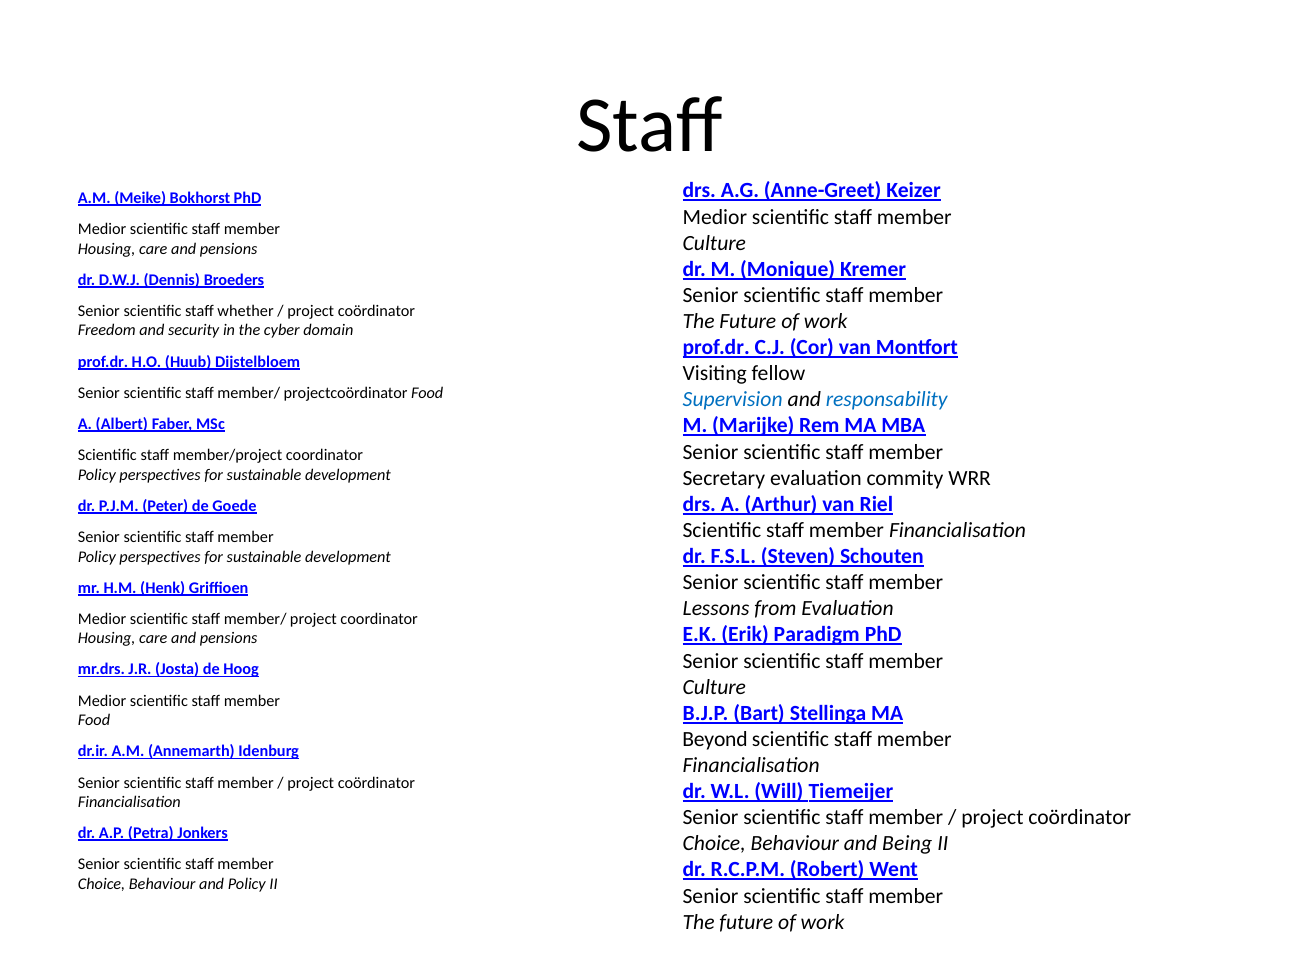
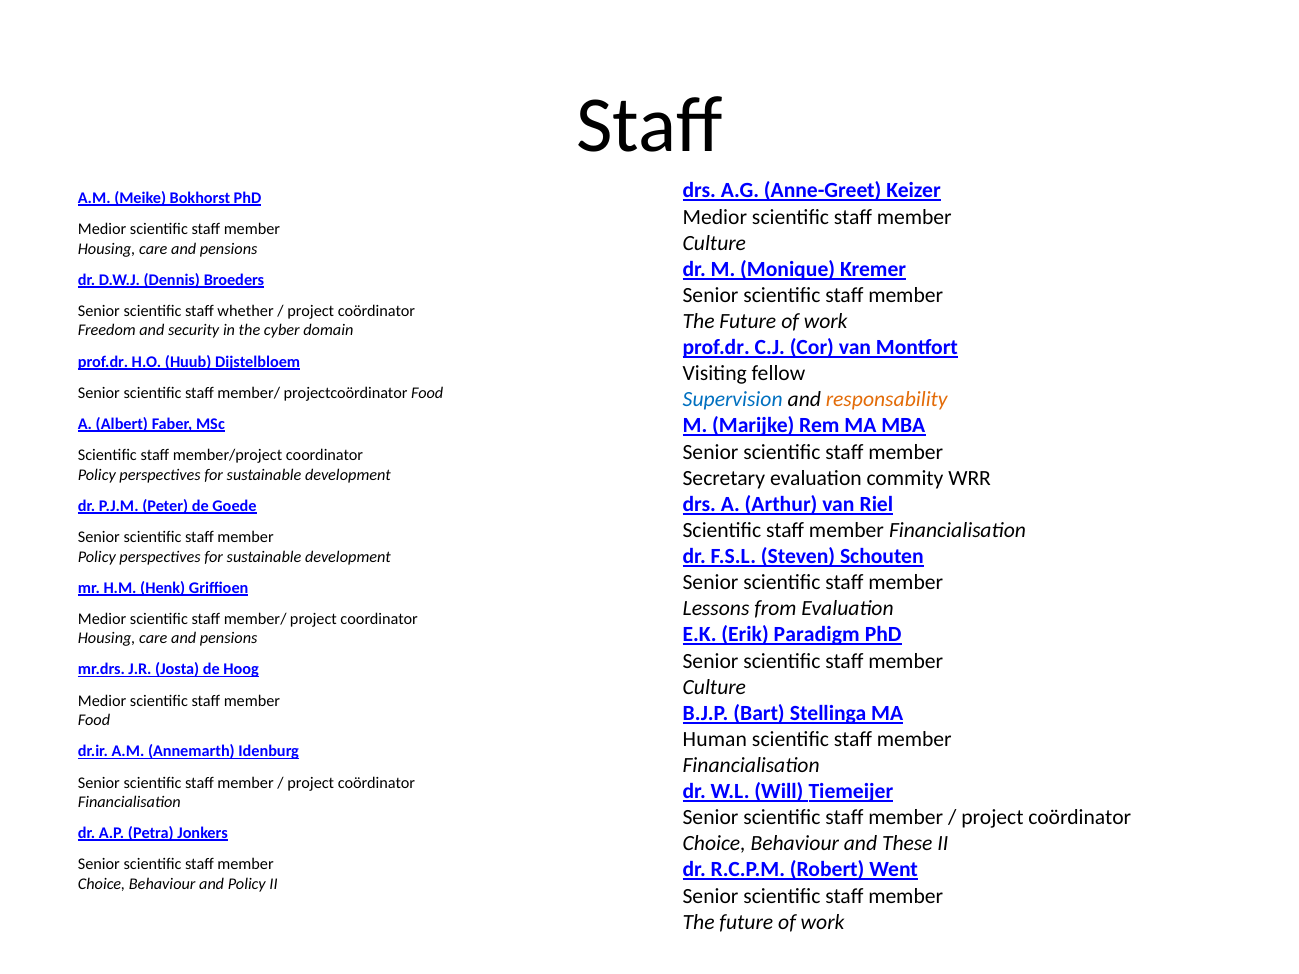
responsability colour: blue -> orange (887, 400)
Beyond: Beyond -> Human (715, 740)
Being: Being -> These (907, 844)
